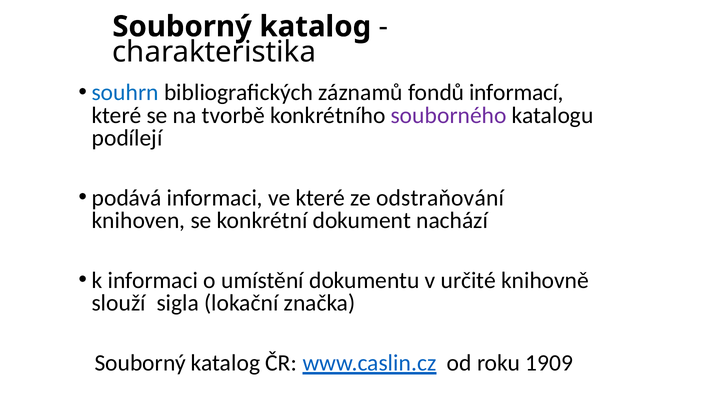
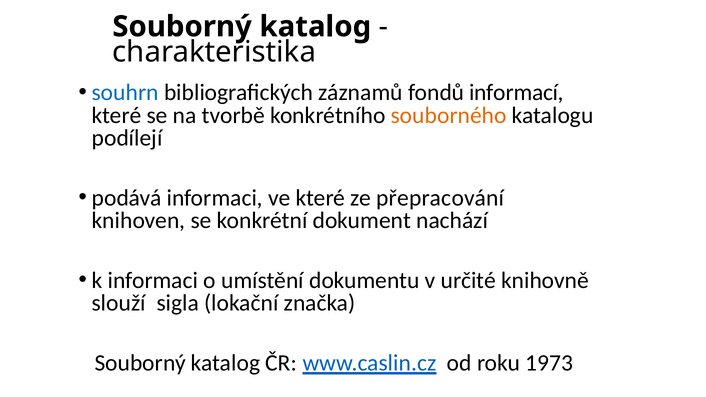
souborného colour: purple -> orange (449, 115)
odstraňování: odstraňování -> přepracování (440, 198)
1909: 1909 -> 1973 (549, 363)
